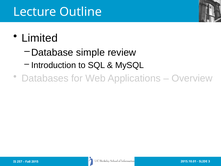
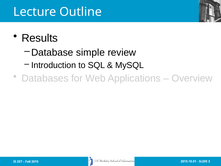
Limited: Limited -> Results (40, 38)
